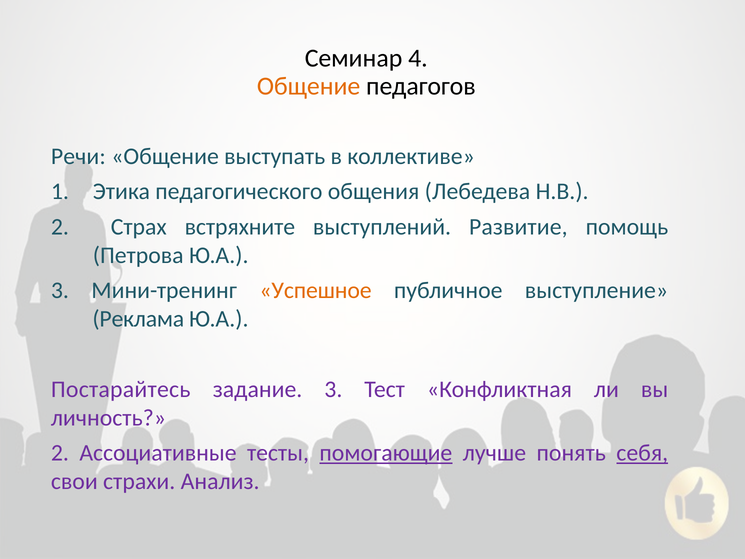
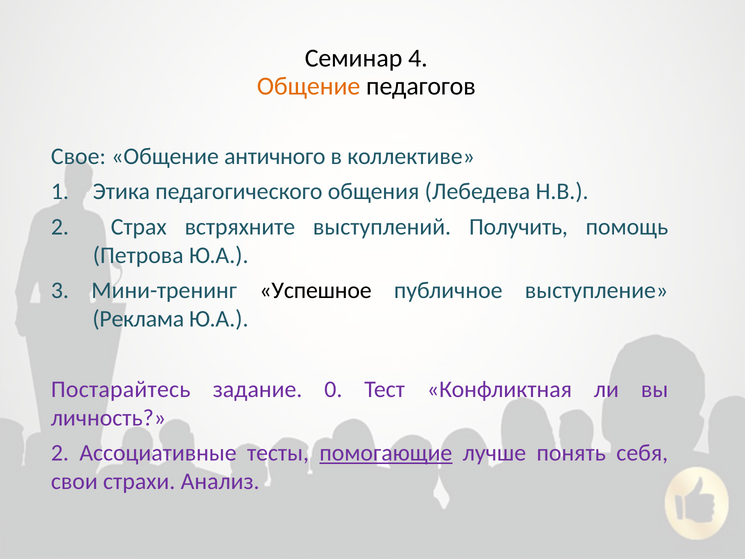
Речи: Речи -> Свое (78, 156)
выступать: выступать -> античного (275, 156)
Развитие: Развитие -> Получить (518, 227)
Успешное colour: orange -> black (316, 290)
задание 3: 3 -> 0 (333, 389)
себя underline: present -> none (642, 453)
